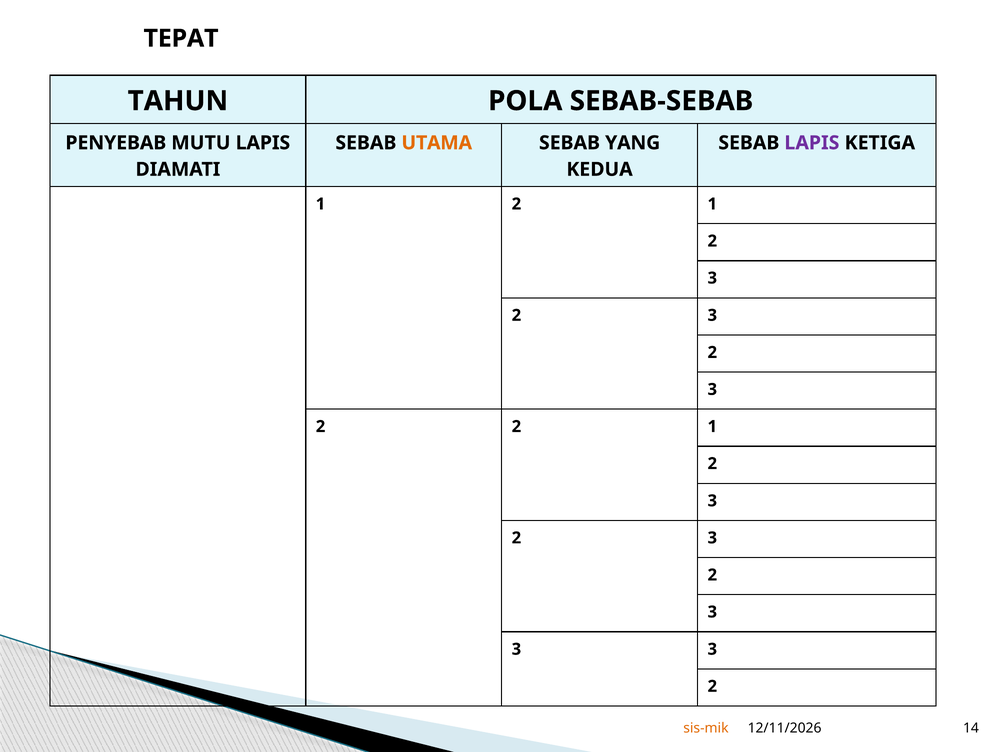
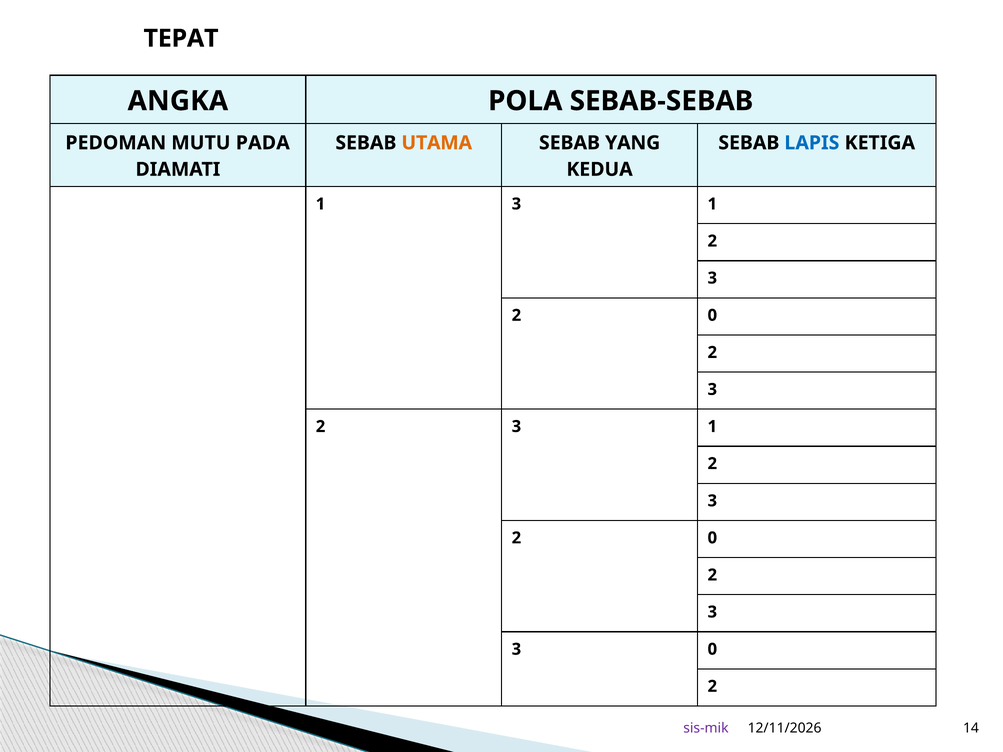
TAHUN: TAHUN -> ANGKA (178, 101)
PENYEBAB: PENYEBAB -> PEDOMAN (116, 143)
MUTU LAPIS: LAPIS -> PADA (263, 143)
LAPIS colour: purple -> blue (812, 143)
2: 2 -> 3 (516, 204)
3: 3 -> 0 (712, 315)
2: 2 -> 3 (516, 427)
3: 3 -> 0 (712, 538)
3: 3 -> 0 (712, 649)
sis-mik colour: orange -> purple (706, 728)
